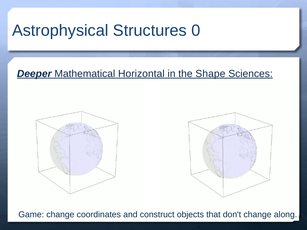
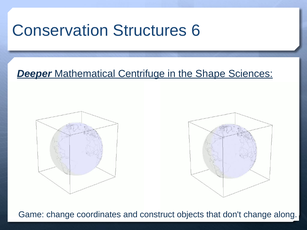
Astrophysical: Astrophysical -> Conservation (60, 31)
0: 0 -> 6 (196, 31)
Horizontal: Horizontal -> Centrifuge (141, 74)
